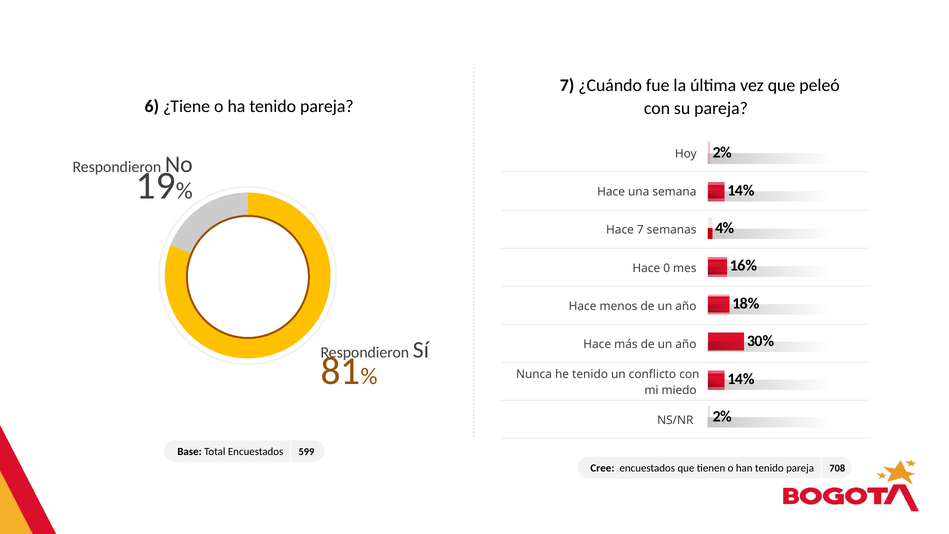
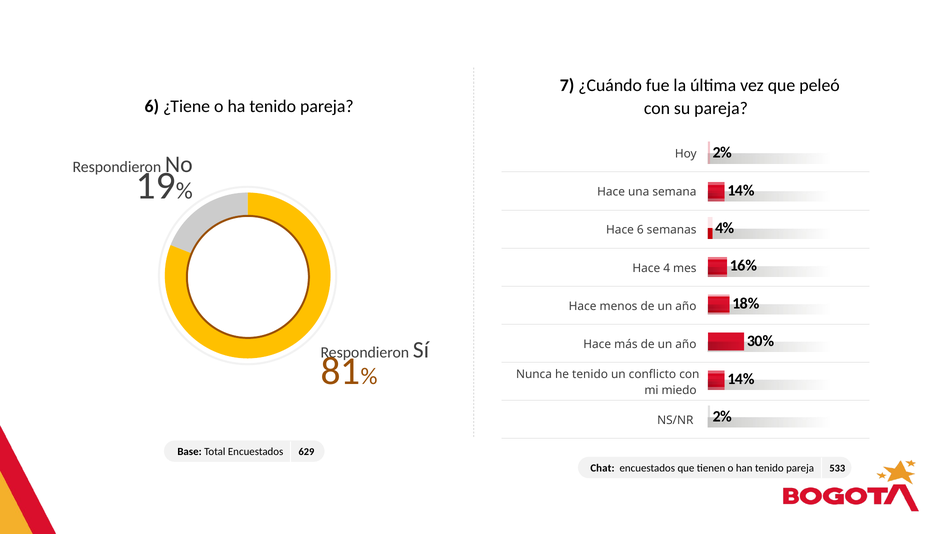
Hace 7: 7 -> 6 (640, 230)
0: 0 -> 4 (667, 268)
599: 599 -> 629 (306, 452)
Cree: Cree -> Chat (602, 468)
708: 708 -> 533 (837, 468)
